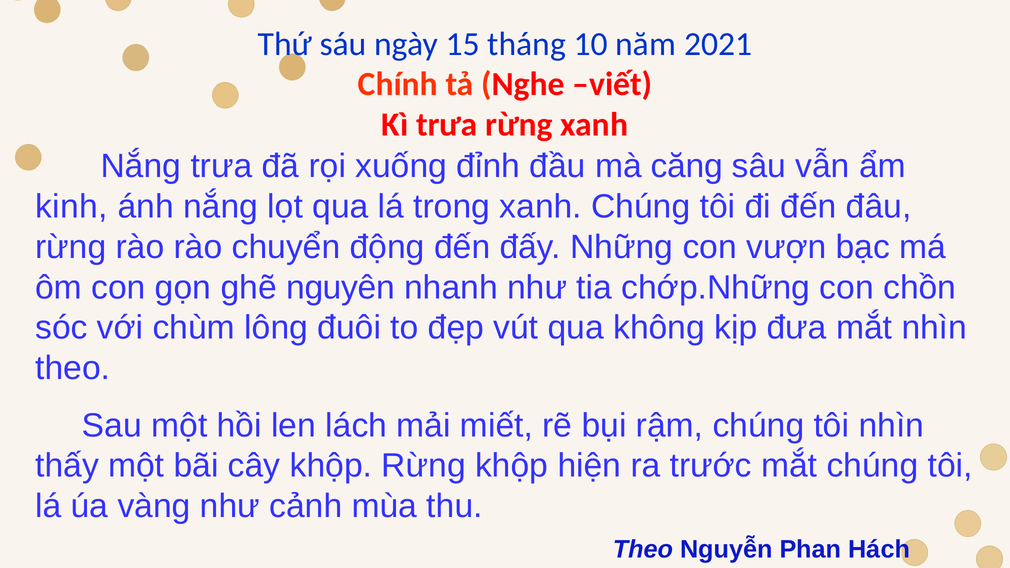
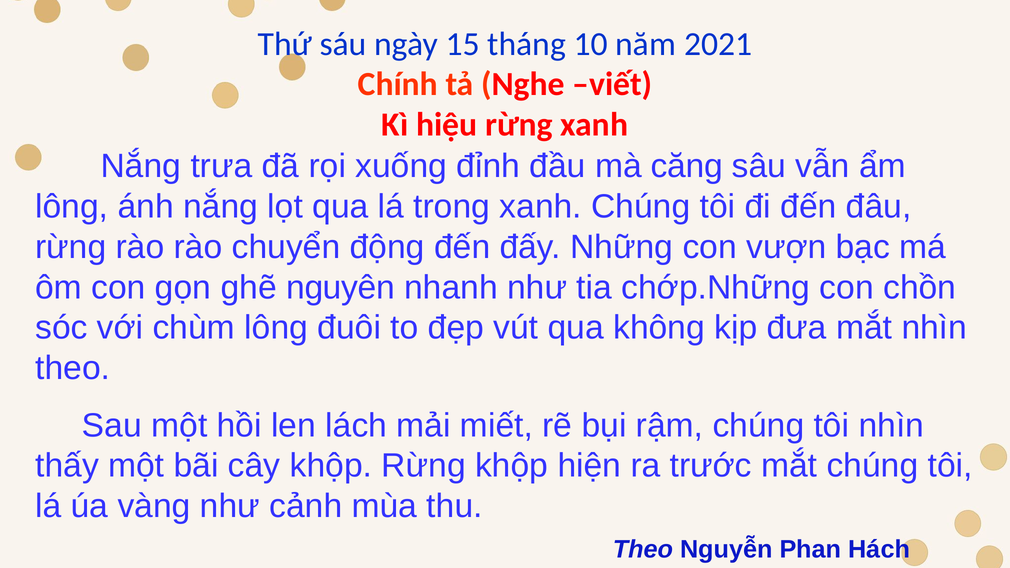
Kì trưa: trưa -> hiệu (447, 125)
kinh: kinh -> lông (72, 207)
